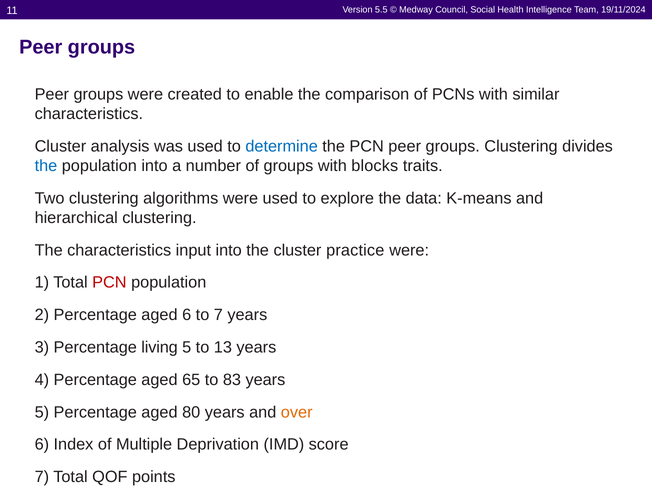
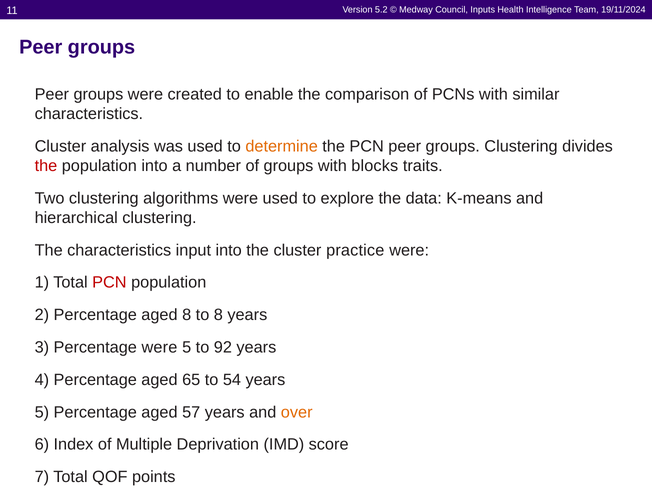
5.5: 5.5 -> 5.2 (381, 10)
Council Social: Social -> Inputs (483, 10)
determine colour: blue -> orange (282, 146)
the colour: blue -> red (46, 166)
aged 6: 6 -> 8 (187, 315)
to 7: 7 -> 8 (218, 315)
Percentage living: living -> were (159, 347)
13: 13 -> 92 (223, 347)
83: 83 -> 54 (232, 380)
80: 80 -> 57 (191, 412)
